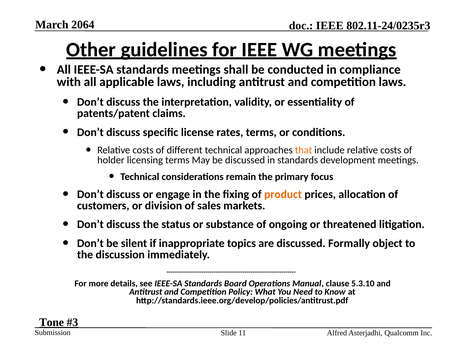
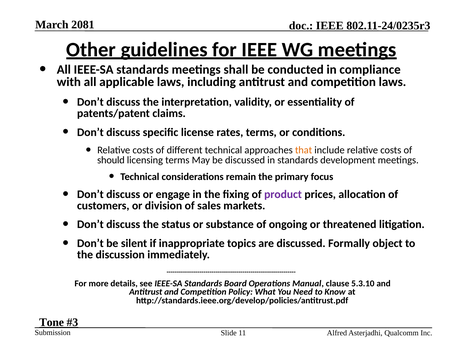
2064: 2064 -> 2081 (83, 25)
holder: holder -> should (111, 160)
product colour: orange -> purple (283, 195)
